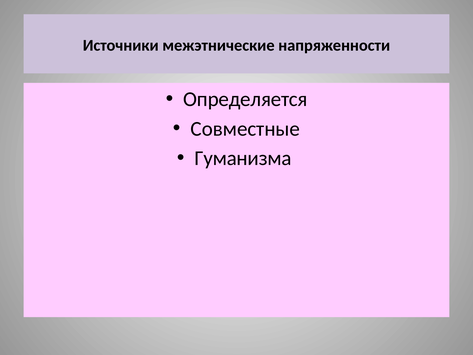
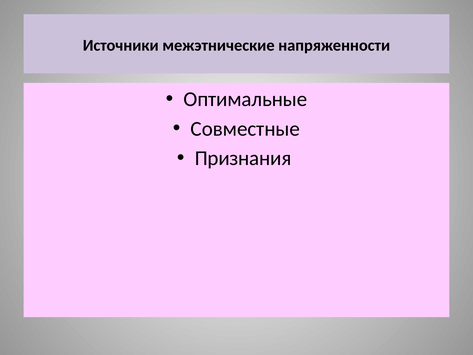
Определяется: Определяется -> Оптимальные (245, 99)
Гуманизма: Гуманизма -> Признания (243, 158)
